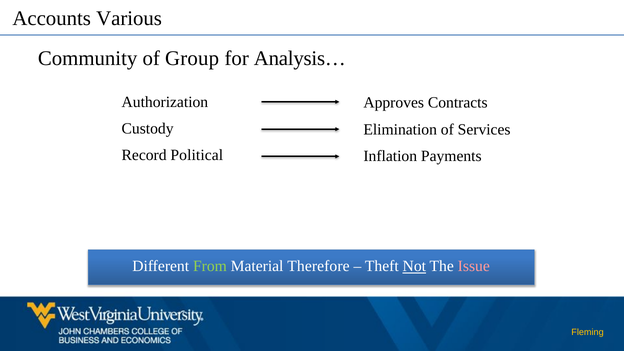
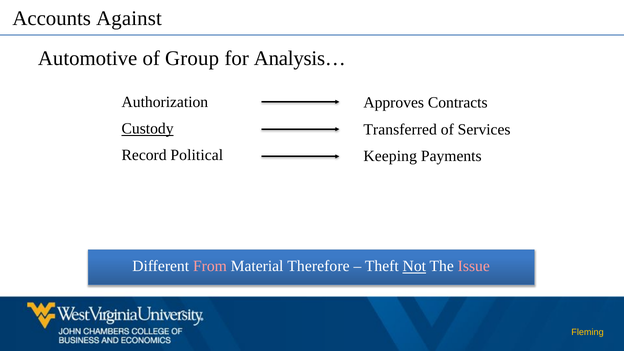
Various: Various -> Against (129, 18)
Community: Community -> Automotive (88, 58)
Custody underline: none -> present (148, 129)
Elimination: Elimination -> Transferred (400, 129)
Inflation: Inflation -> Keeping (390, 156)
From colour: light green -> pink (210, 266)
